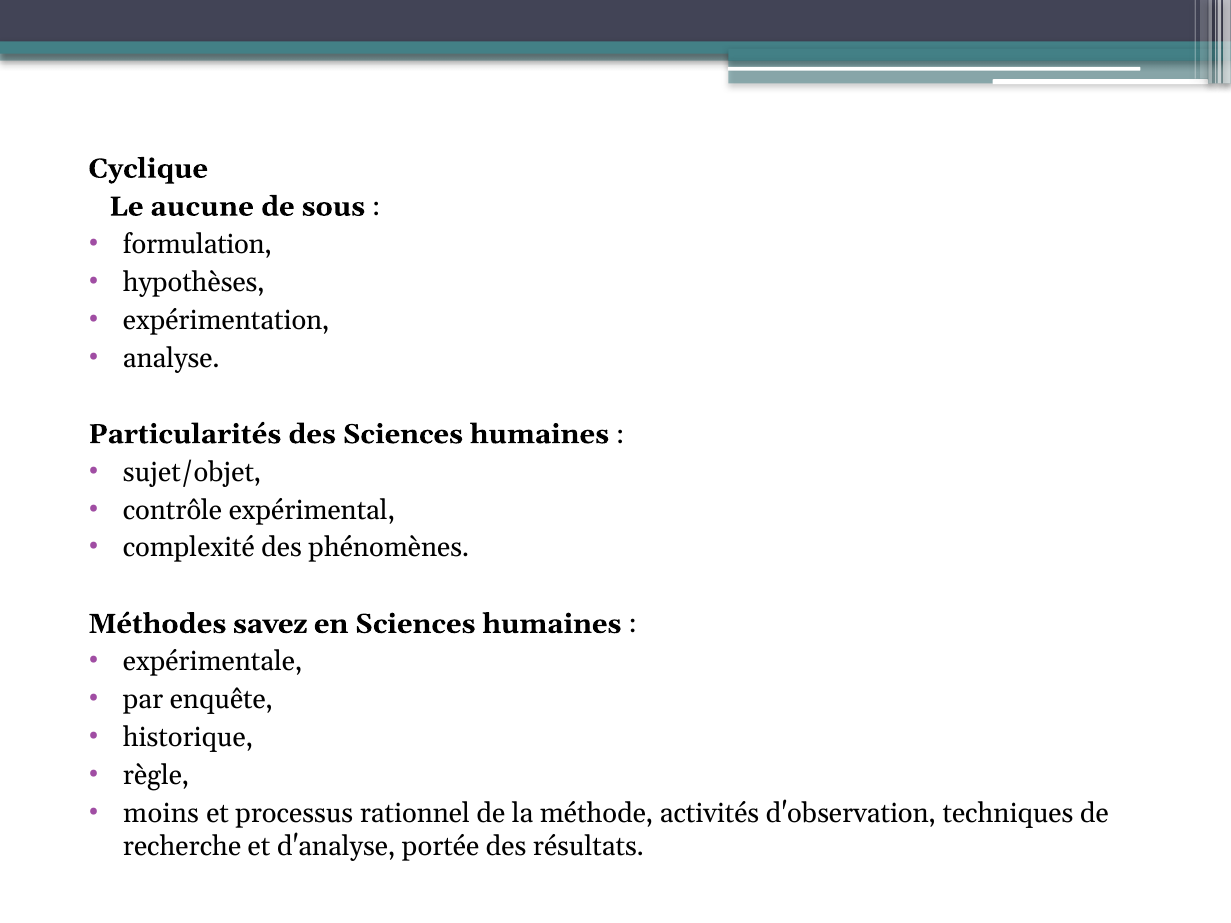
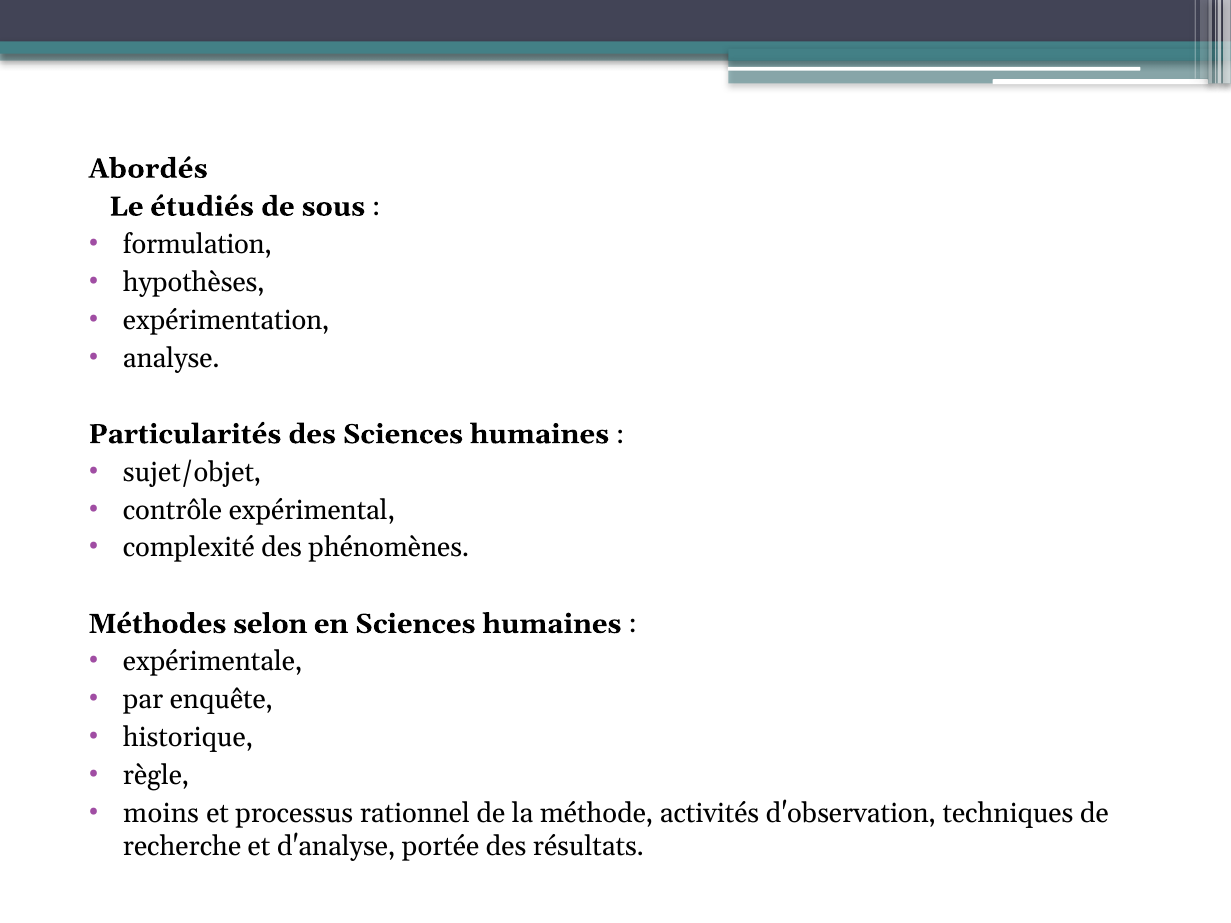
Cyclique: Cyclique -> Abordés (148, 169)
aucune: aucune -> étudiés (202, 207)
savez: savez -> selon (270, 624)
